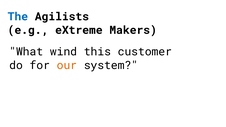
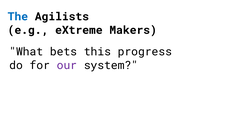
wind: wind -> bets (64, 52)
customer: customer -> progress (145, 52)
our colour: orange -> purple (67, 65)
